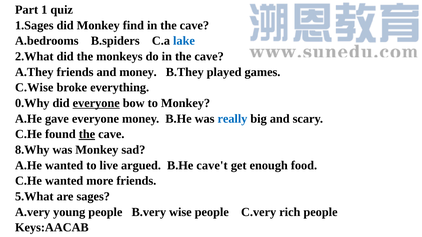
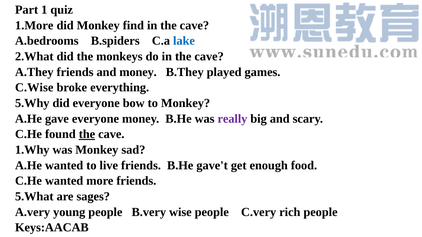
1.Sages: 1.Sages -> 1.More (34, 25)
0.Why: 0.Why -> 5.Why (32, 103)
everyone underline: present -> none (96, 103)
really colour: blue -> purple (232, 119)
8.Why: 8.Why -> 1.Why (32, 150)
live argued: argued -> friends (141, 166)
cave't: cave't -> gave't (212, 166)
